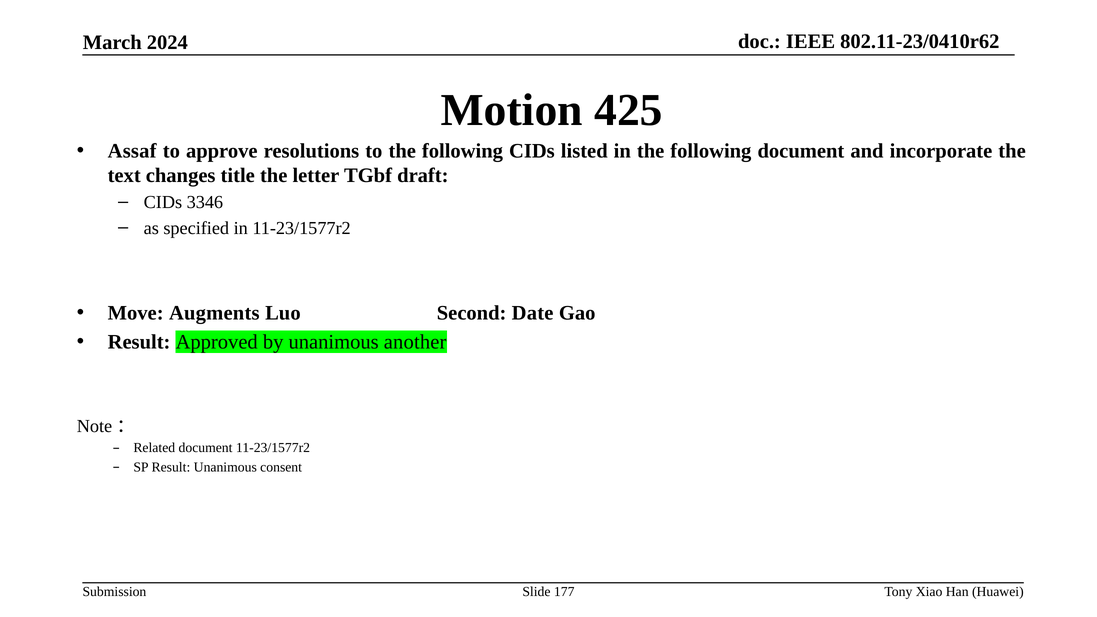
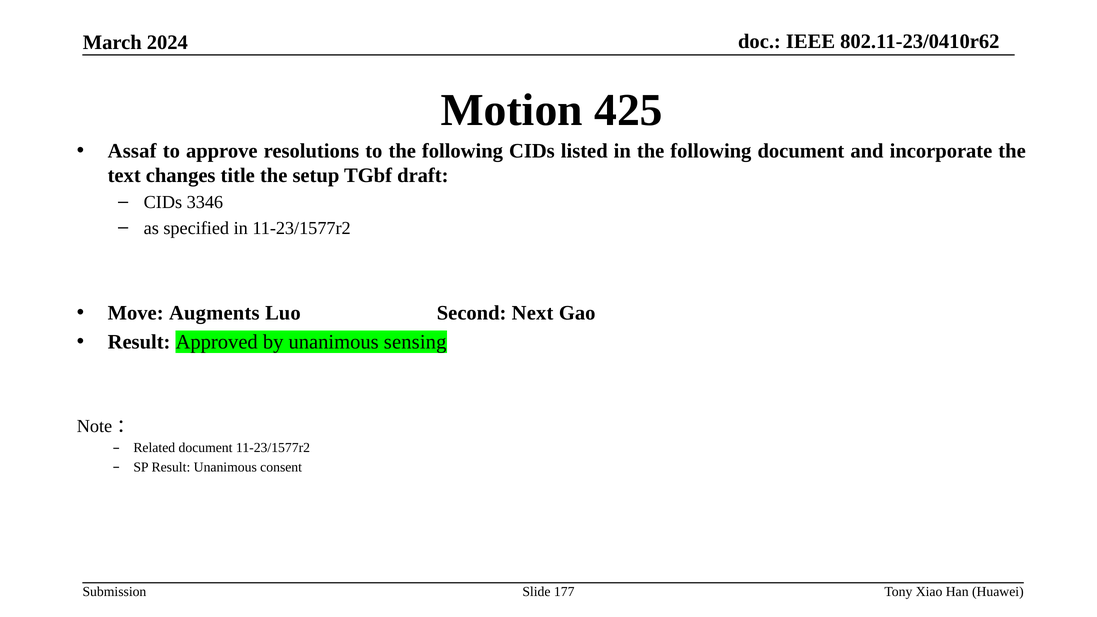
letter: letter -> setup (316, 176)
Date: Date -> Next (533, 313)
another: another -> sensing (415, 342)
